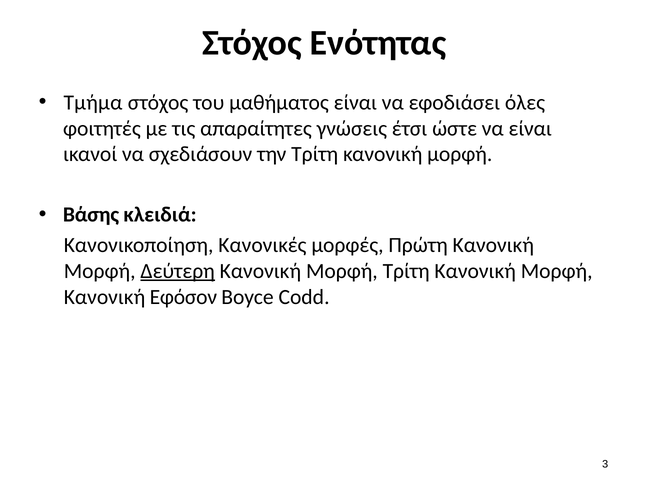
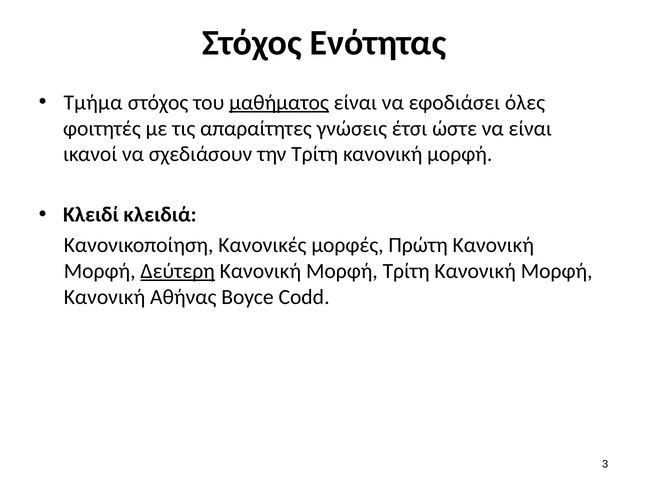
µαθήµατος underline: none -> present (279, 102)
Βάσης: Βάσης -> Κλειδί (91, 214)
Εφόσον: Εφόσον -> Αθήνας (183, 296)
